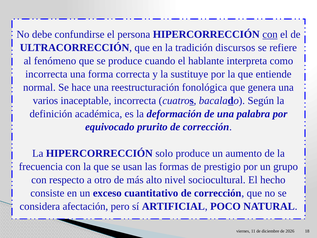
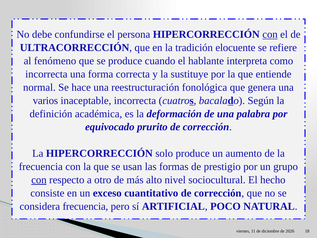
discursos: discursos -> elocuente (235, 48)
con underline: none -> present (39, 180)
considera afectación: afectación -> frecuencia (85, 206)
